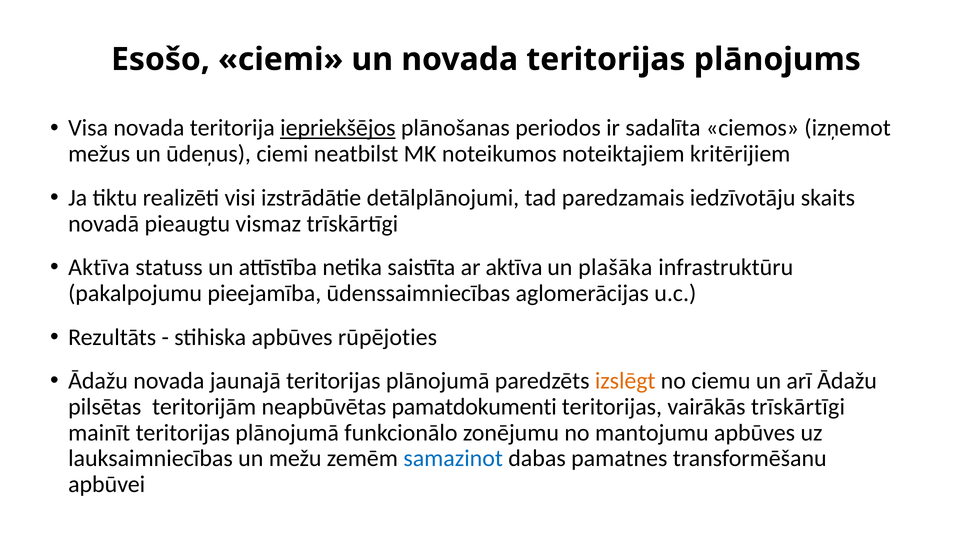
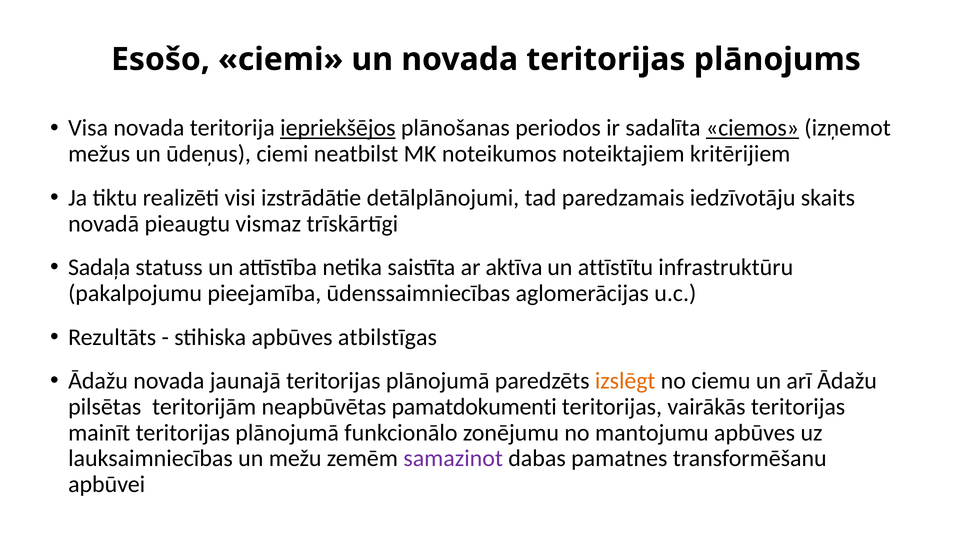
ciemos underline: none -> present (752, 128)
Aktīva: Aktīva -> Sadaļa (99, 267)
plašāka: plašāka -> attīstītu (615, 267)
rūpējoties: rūpējoties -> atbilstīgas (387, 337)
vairākās trīskārtīgi: trīskārtīgi -> teritorijas (798, 407)
samazinot colour: blue -> purple (453, 458)
